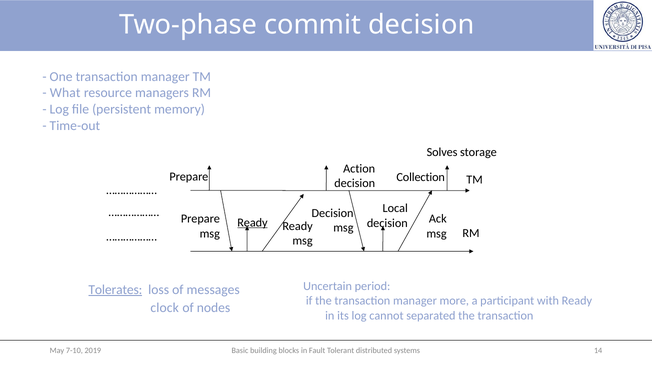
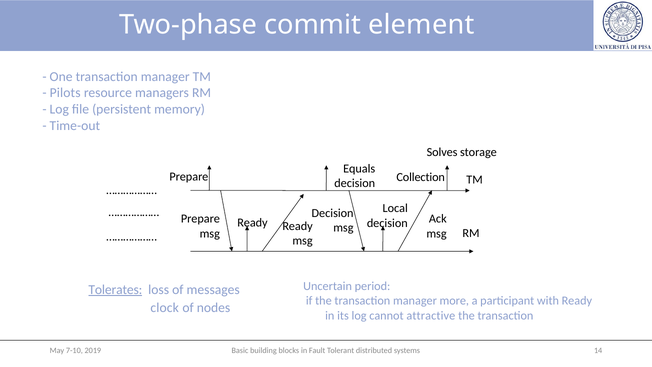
commit decision: decision -> element (421, 25)
What: What -> Pilots (65, 93)
Action: Action -> Equals (359, 169)
Ready underline: present -> none (252, 222)
separated: separated -> attractive (431, 315)
